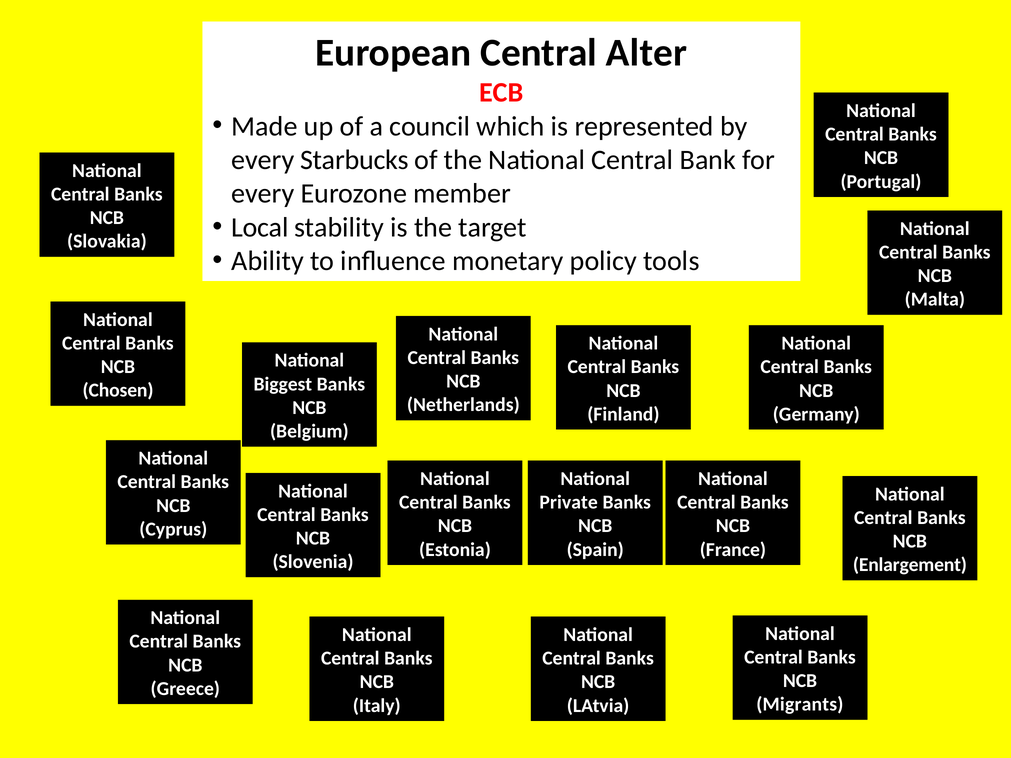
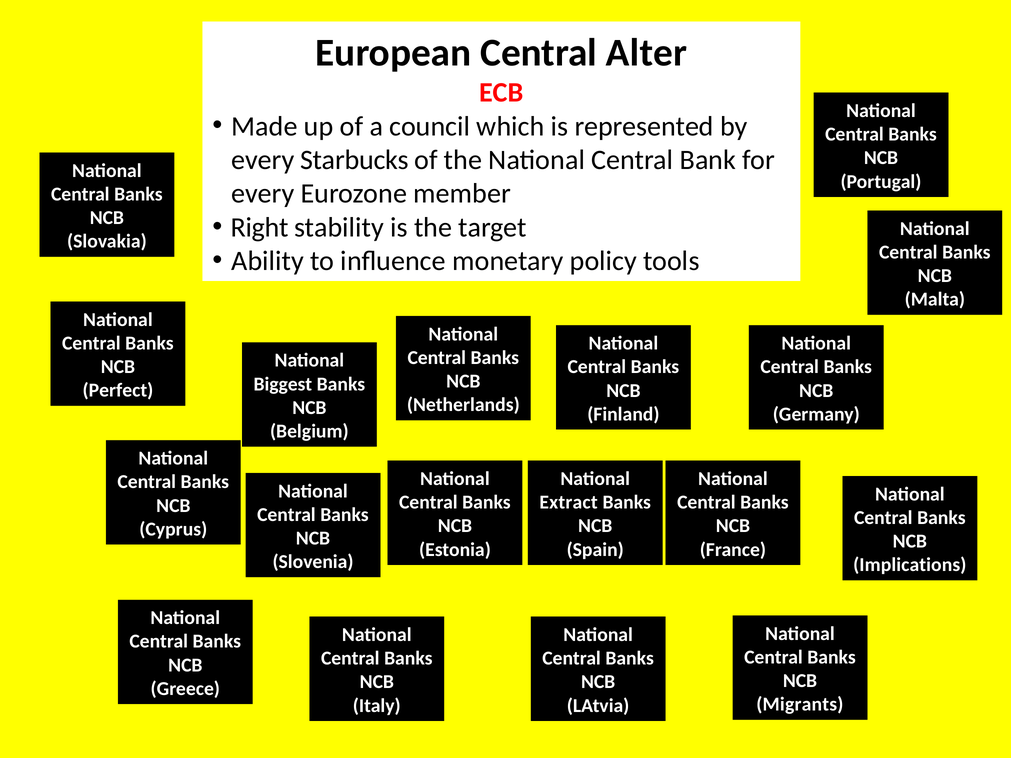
Local: Local -> Right (260, 227)
Chosen: Chosen -> Perfect (118, 391)
Private: Private -> Extract (569, 503)
Enlargement: Enlargement -> Implications (910, 565)
